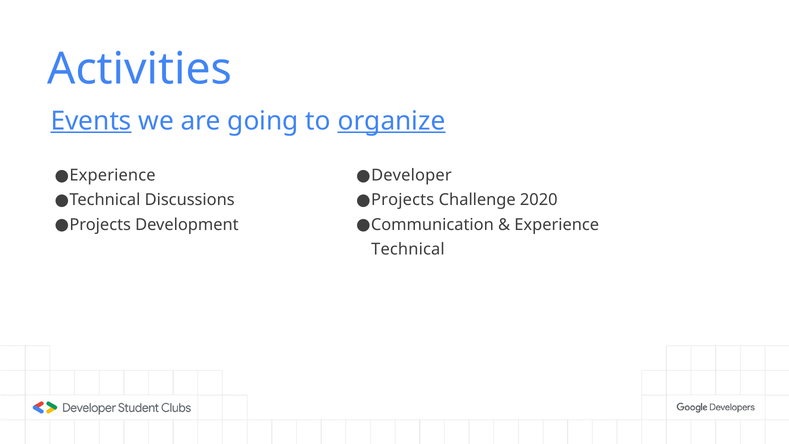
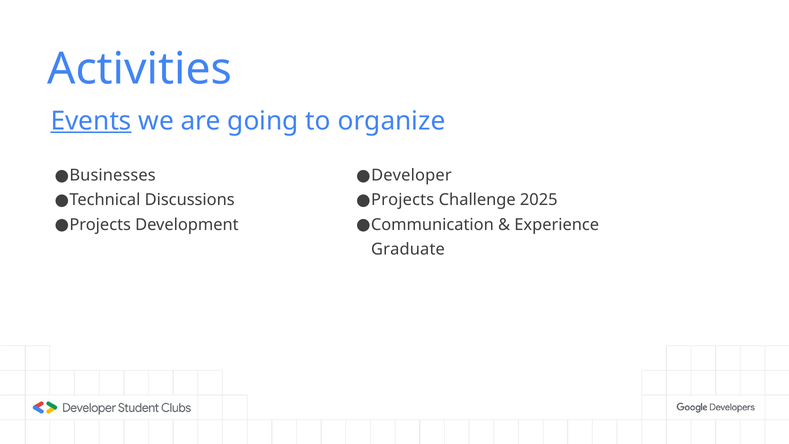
organize underline: present -> none (392, 121)
Experience: Experience -> Businesses (113, 175)
2020: 2020 -> 2025 (539, 200)
Technical: Technical -> Graduate (408, 249)
